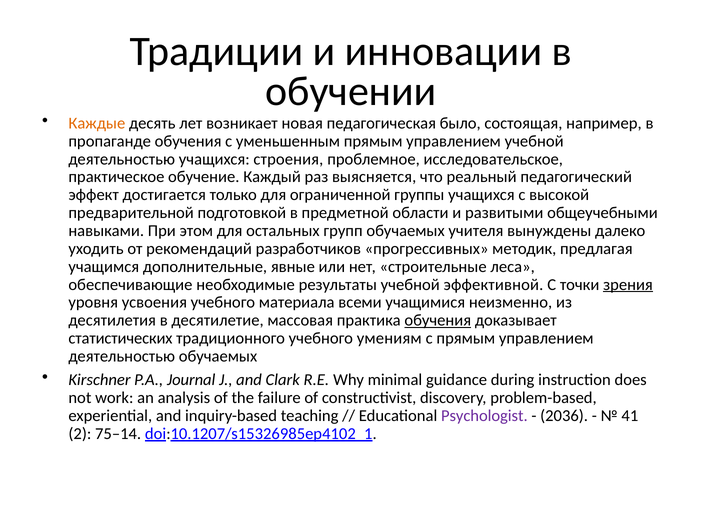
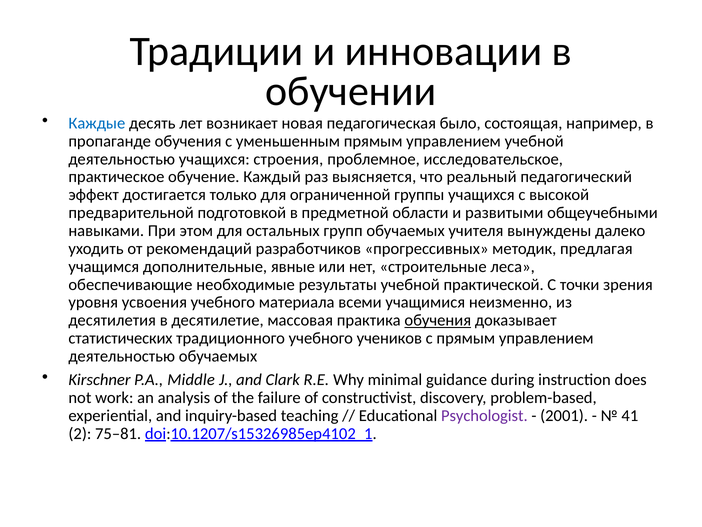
Каждые colour: orange -> blue (97, 123)
эффективной: эффективной -> практической (494, 284)
зрения underline: present -> none (628, 284)
умениям: умениям -> учеников (389, 338)
Journal: Journal -> Middle (191, 379)
2036: 2036 -> 2001 (564, 415)
75–14: 75–14 -> 75–81 (118, 433)
